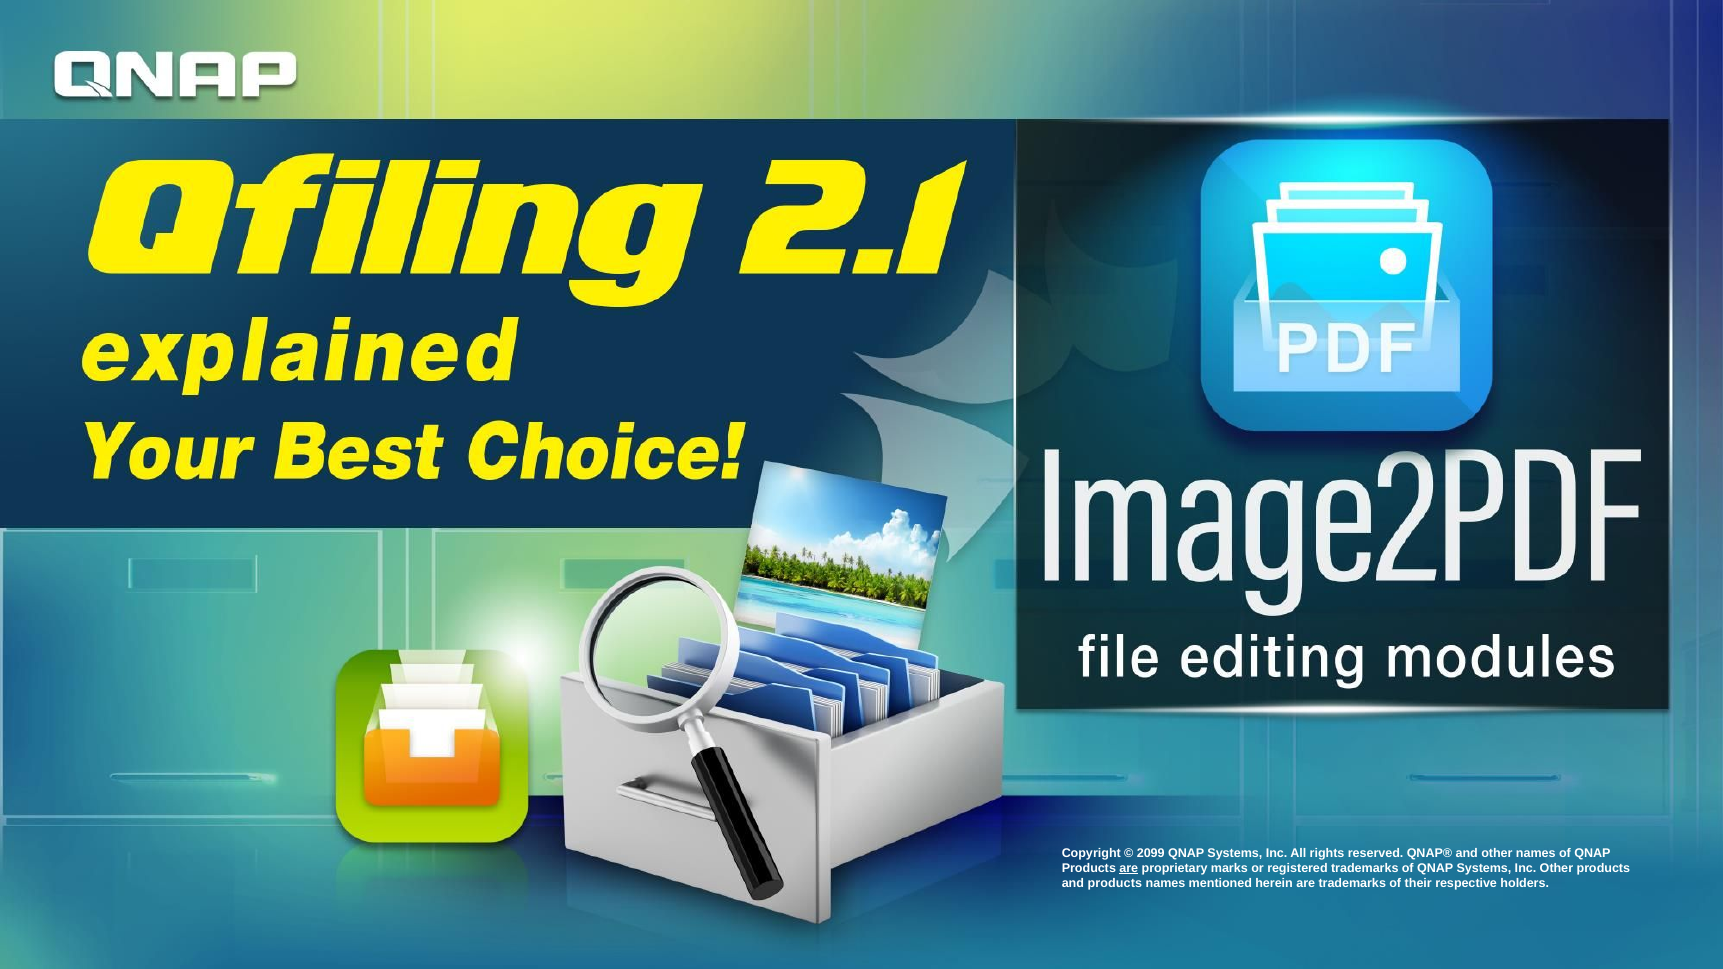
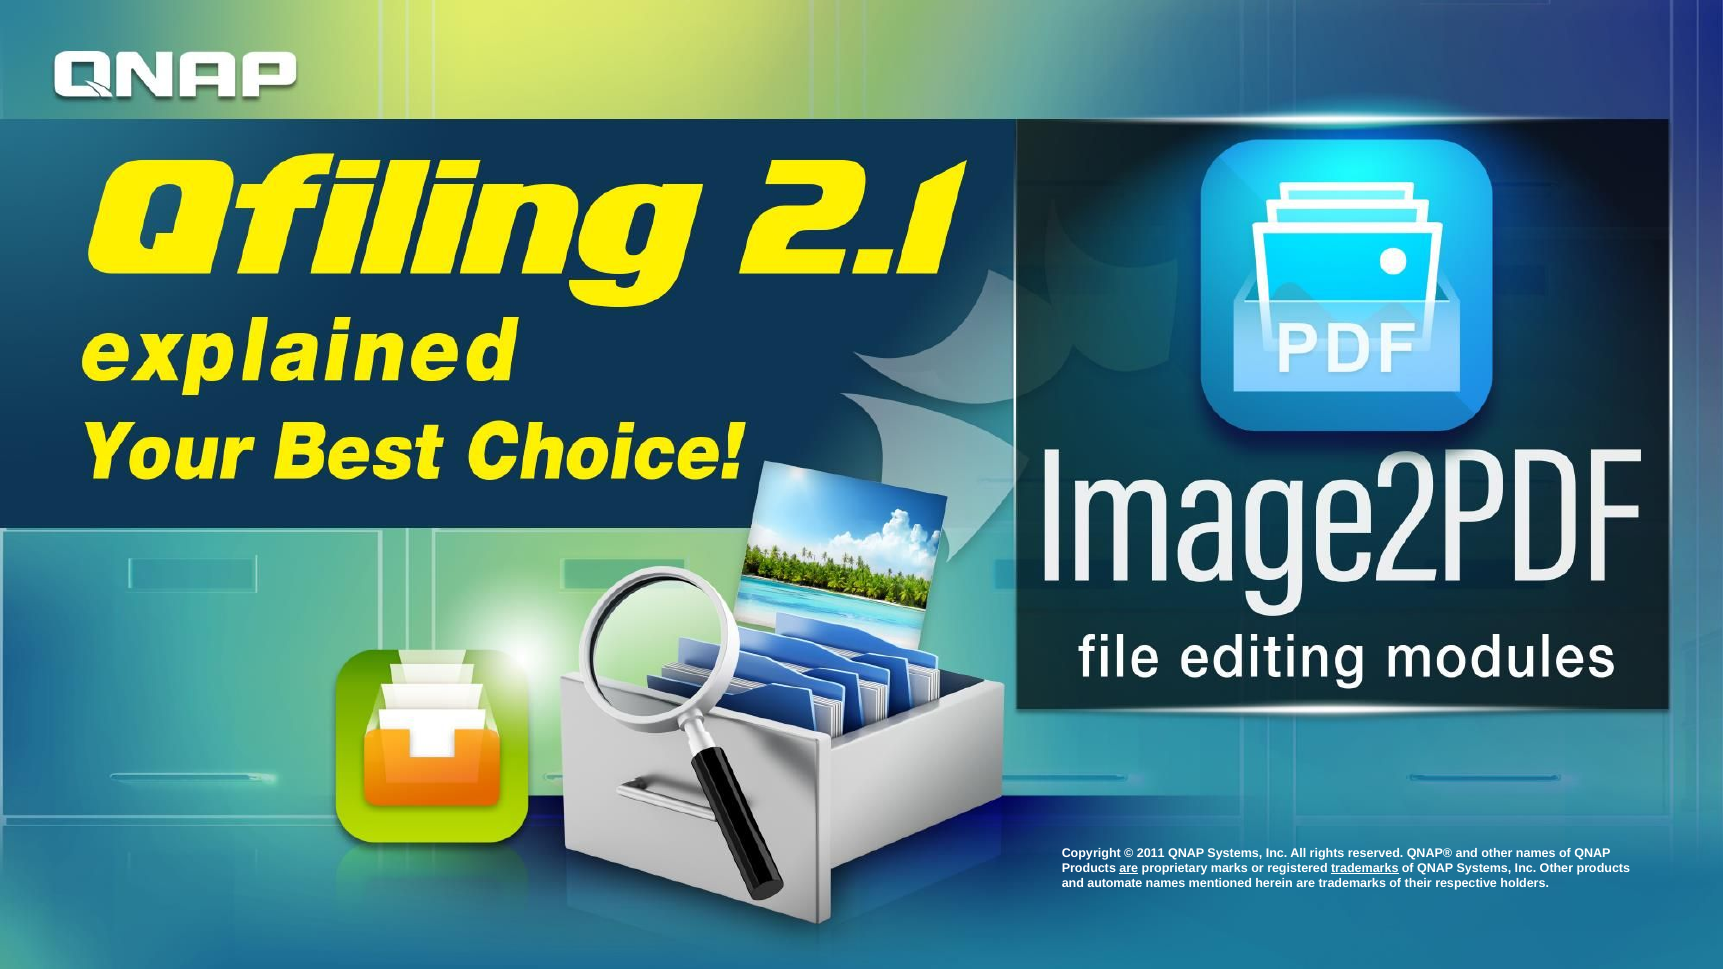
2099: 2099 -> 2011 (1151, 853)
trademarks underline: none -> present (1365, 868)
and products: products -> automate (1115, 883)
